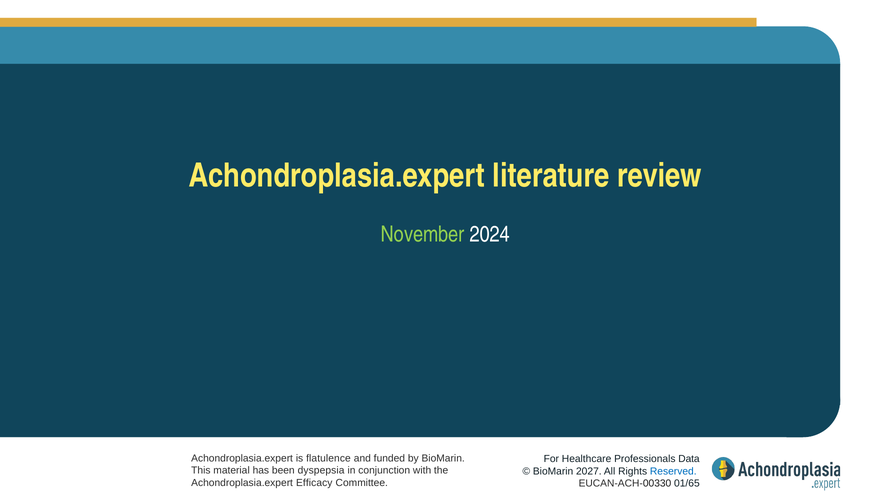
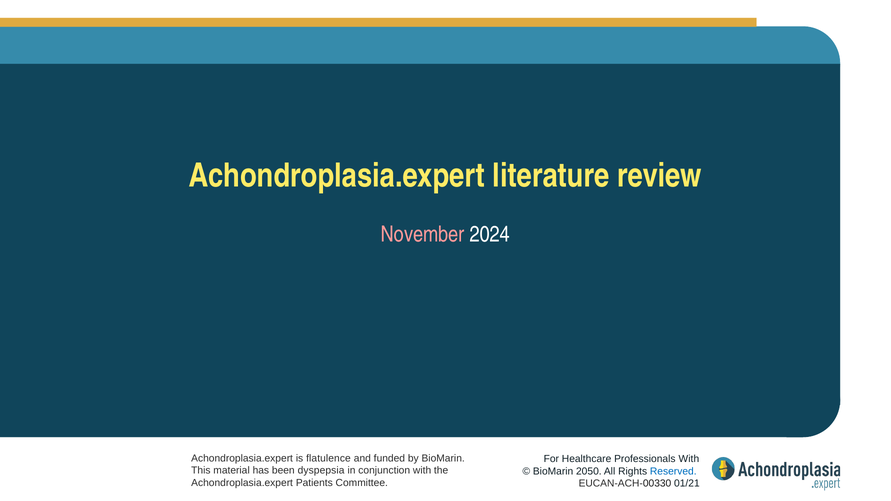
November colour: light green -> pink (423, 234)
Professionals Data: Data -> With (689, 459)
2027: 2027 -> 2050 (589, 472)
Efficacy: Efficacy -> Patients (314, 483)
01/65: 01/65 -> 01/21 (687, 484)
